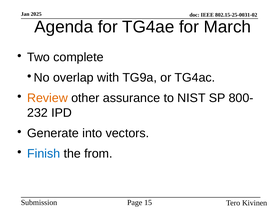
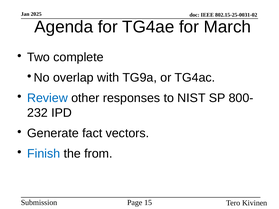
Review colour: orange -> blue (47, 98)
assurance: assurance -> responses (132, 98)
into: into -> fact (92, 133)
